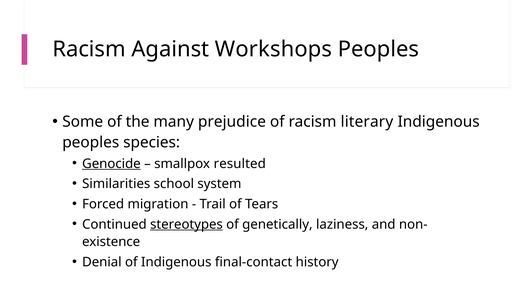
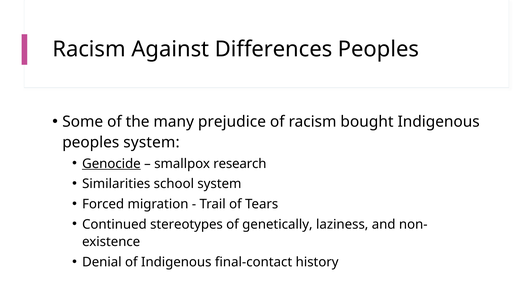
Workshops: Workshops -> Differences (274, 49)
literary: literary -> bought (367, 122)
peoples species: species -> system (152, 142)
resulted: resulted -> research (240, 163)
stereotypes underline: present -> none (186, 224)
